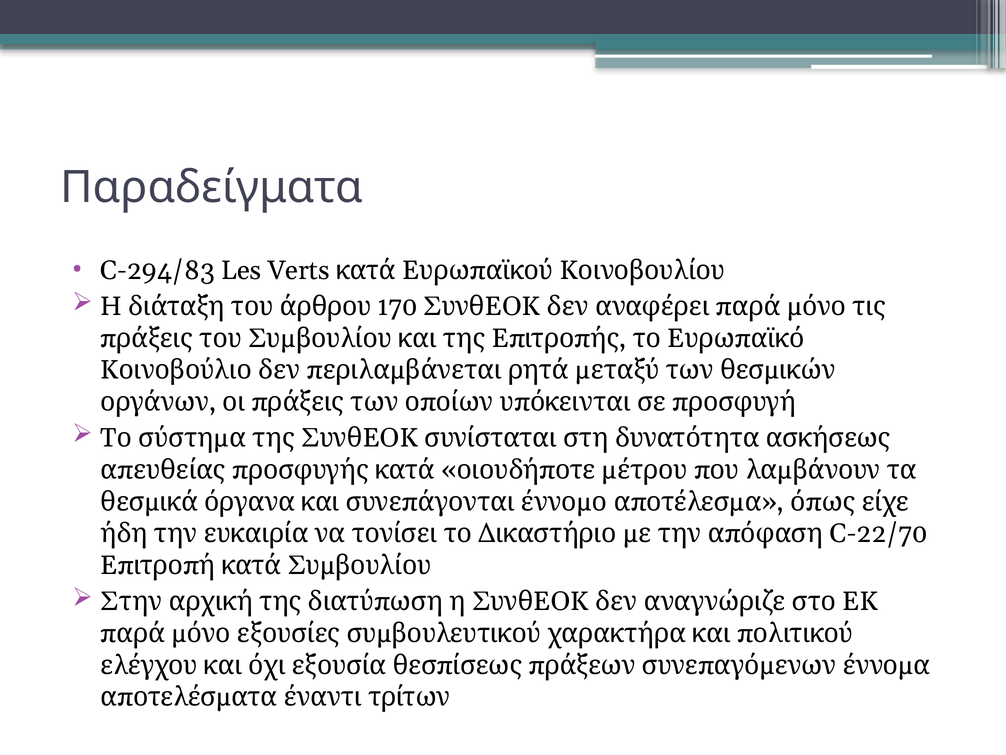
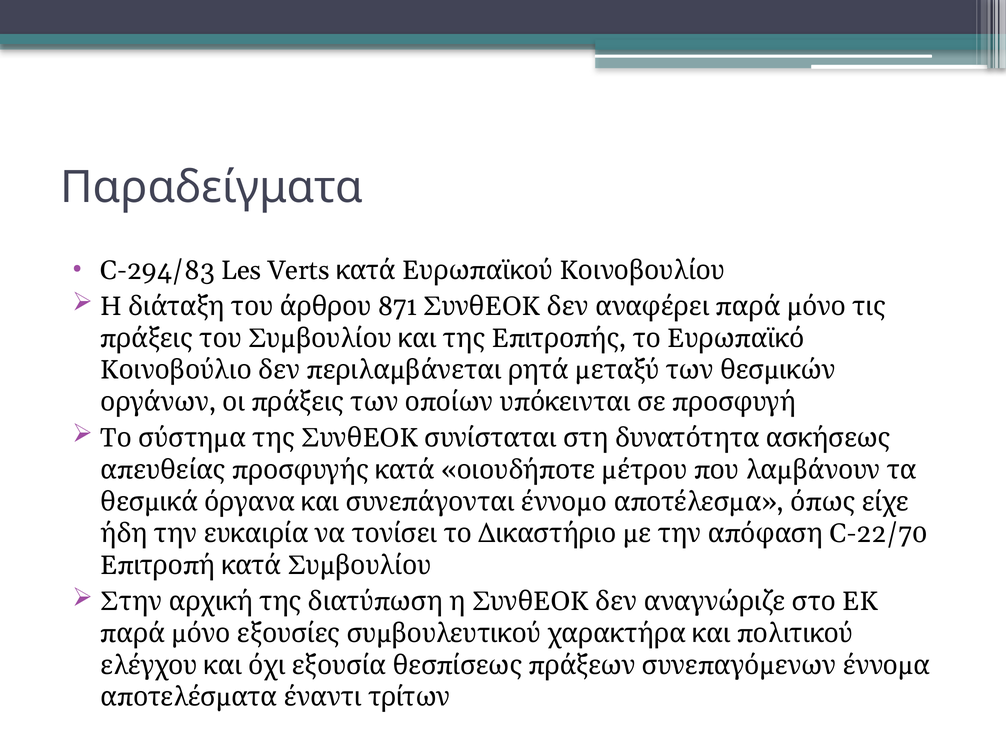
170: 170 -> 871 (398, 306)
